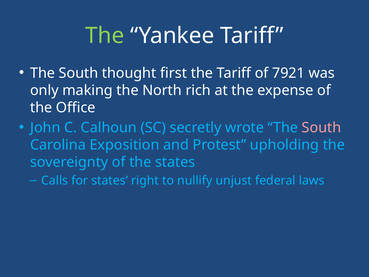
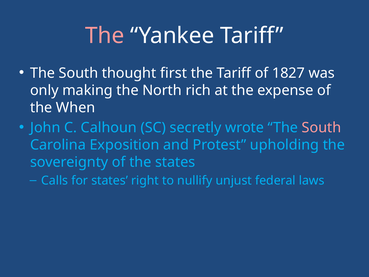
The colour: light green -> pink (105, 36)
7921: 7921 -> 1827 (288, 73)
Office: Office -> When (76, 107)
